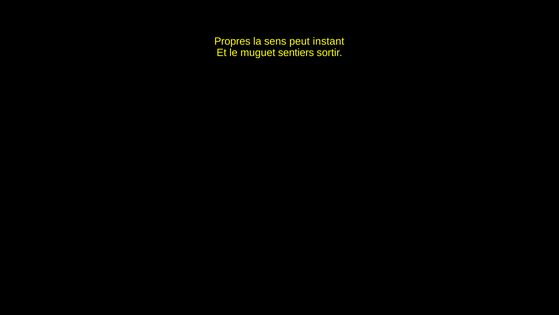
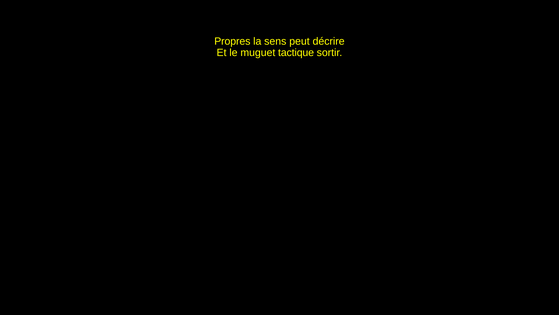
instant: instant -> décrire (329, 41)
sentiers: sentiers -> tactique (296, 53)
